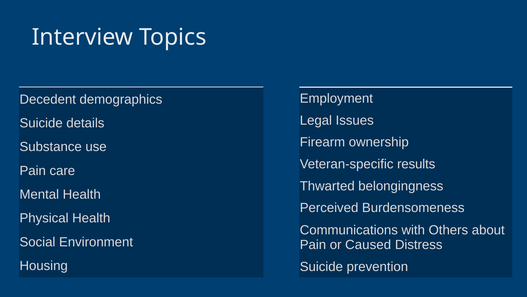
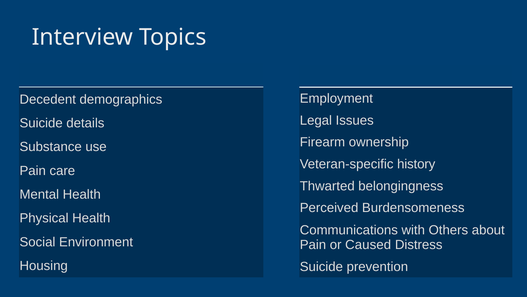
results: results -> history (416, 164)
